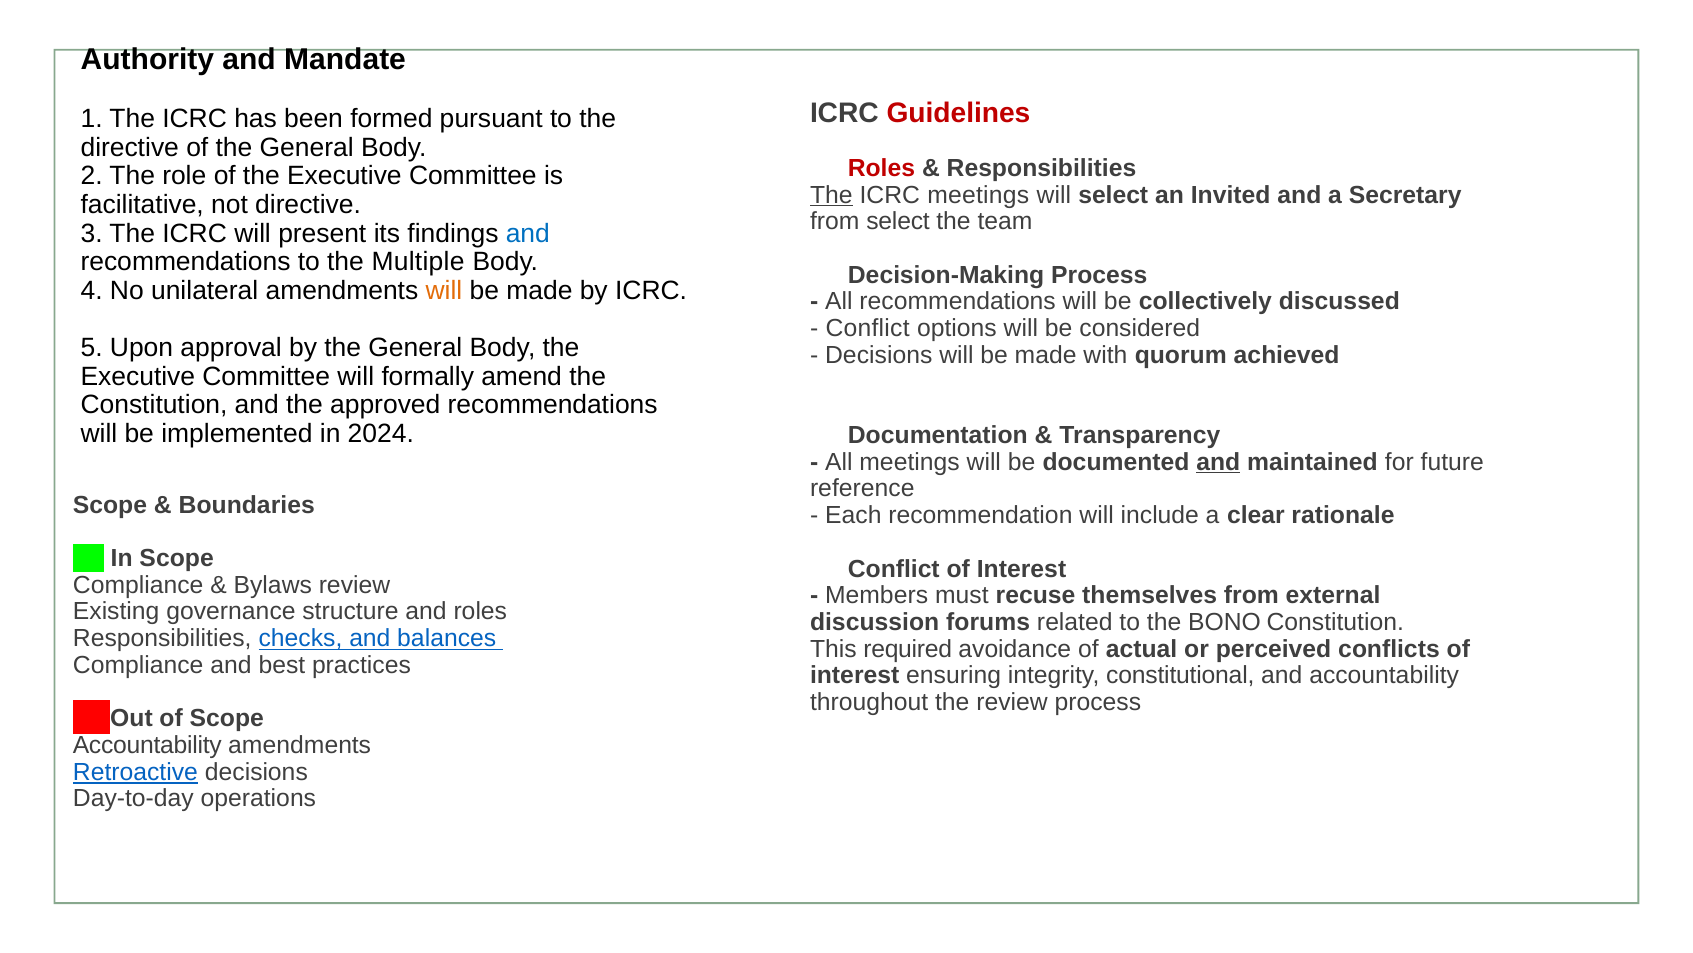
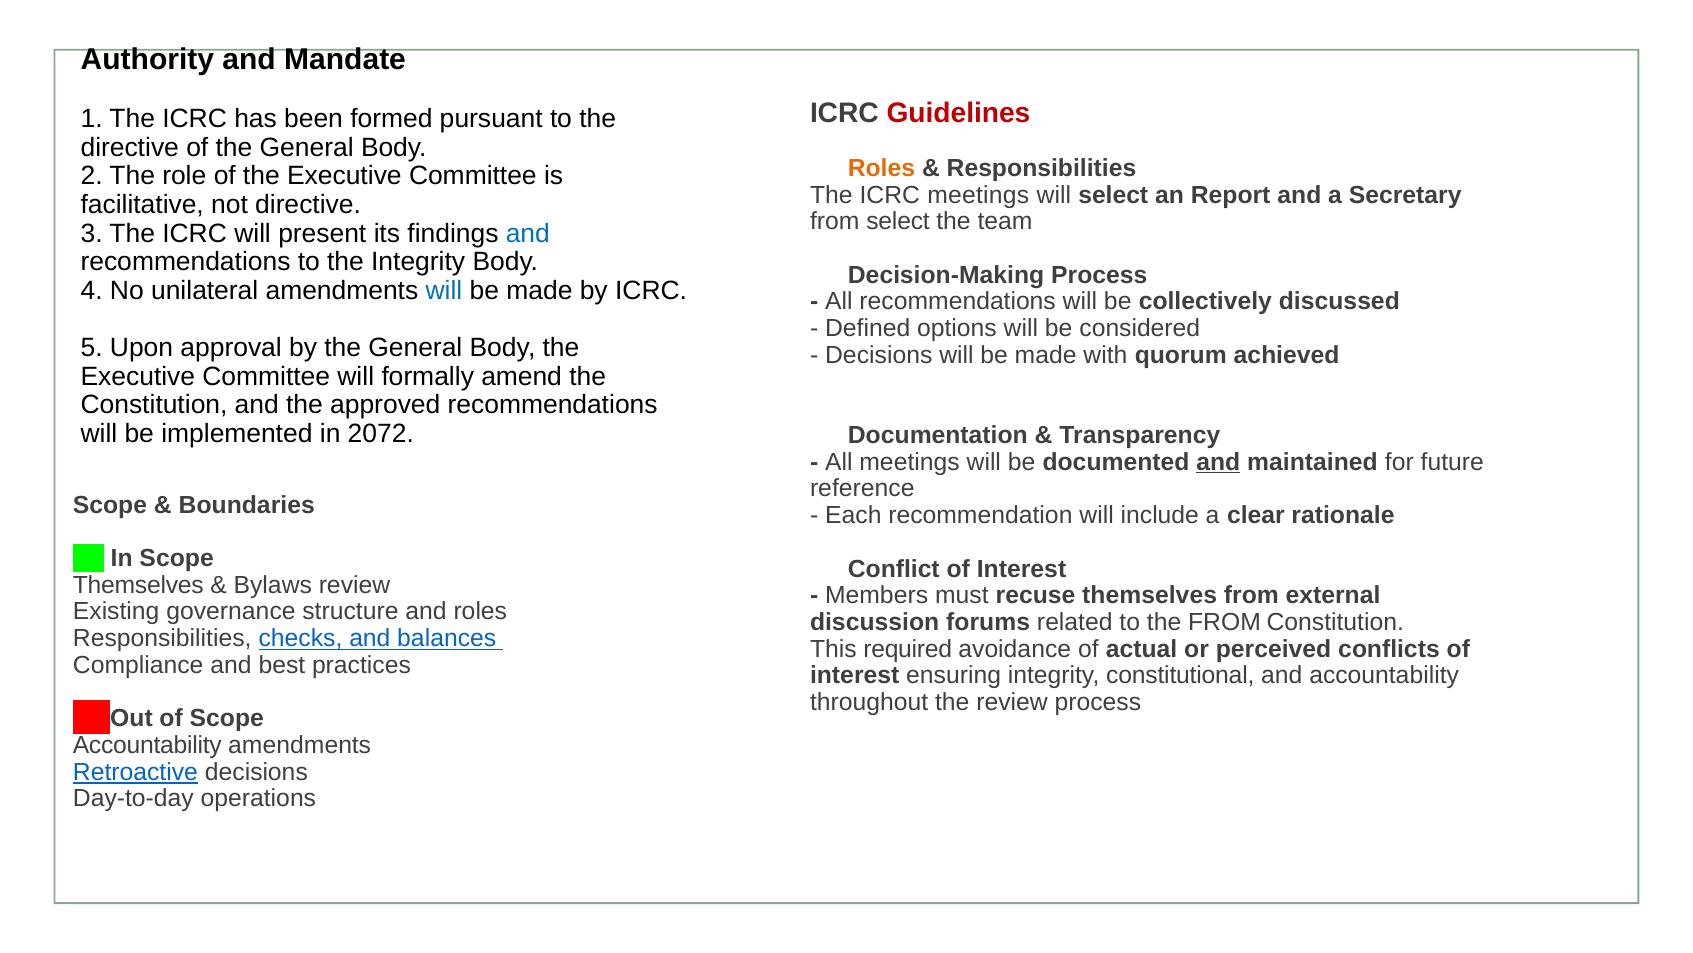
Roles colour: red -> orange (881, 168)
The underline: present -> none (831, 195)
Invited: Invited -> Report (1231, 195)
the Multiple: Multiple -> Integrity (418, 262)
will colour: orange -> blue (444, 290)
Conflict: Conflict -> Defined (868, 328)
2024: 2024 -> 2072 (381, 433)
Compliance: Compliance -> Themselves (138, 585)
the BONO: BONO -> FROM (1224, 622)
